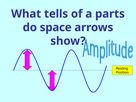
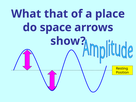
tells: tells -> that (56, 14)
parts: parts -> place (110, 14)
